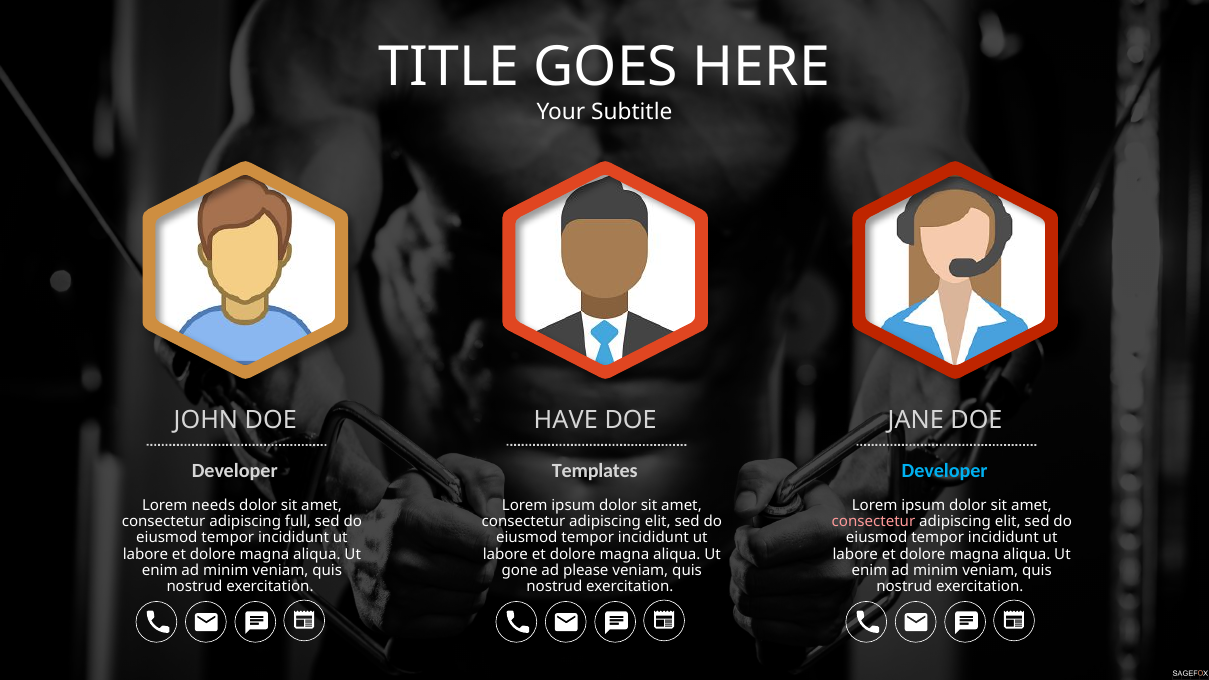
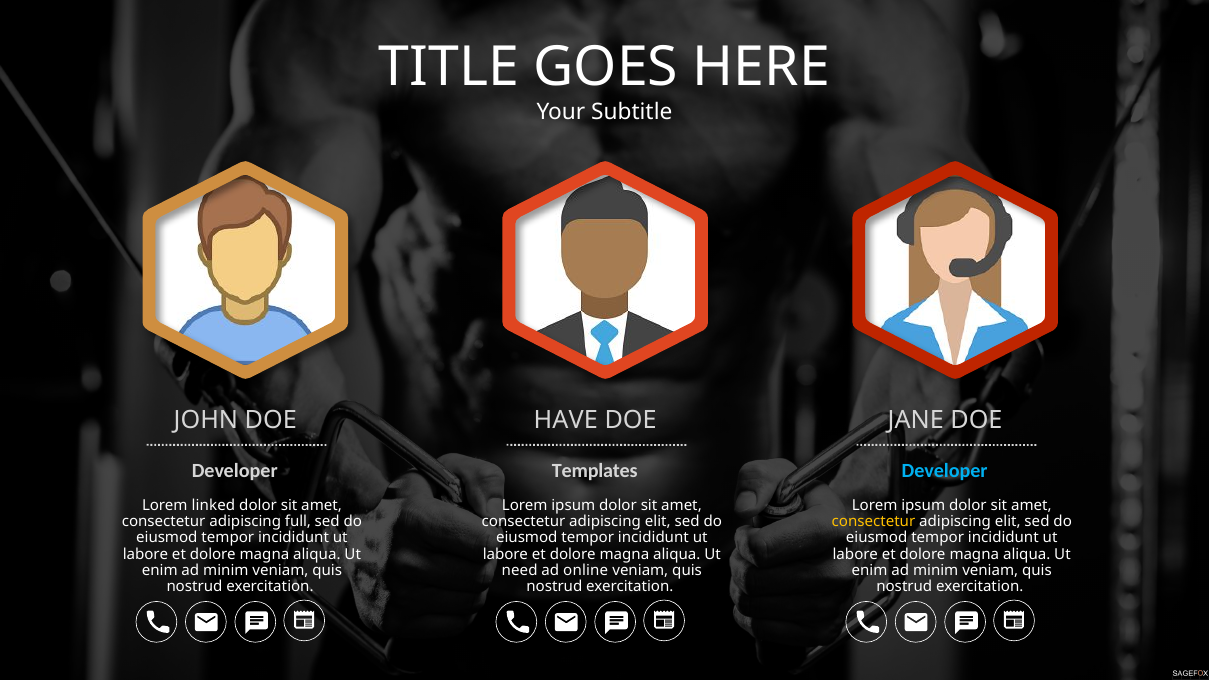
needs: needs -> linked (213, 505)
consectetur colour: pink -> yellow (873, 521)
gone: gone -> need (520, 570)
please: please -> online (586, 570)
